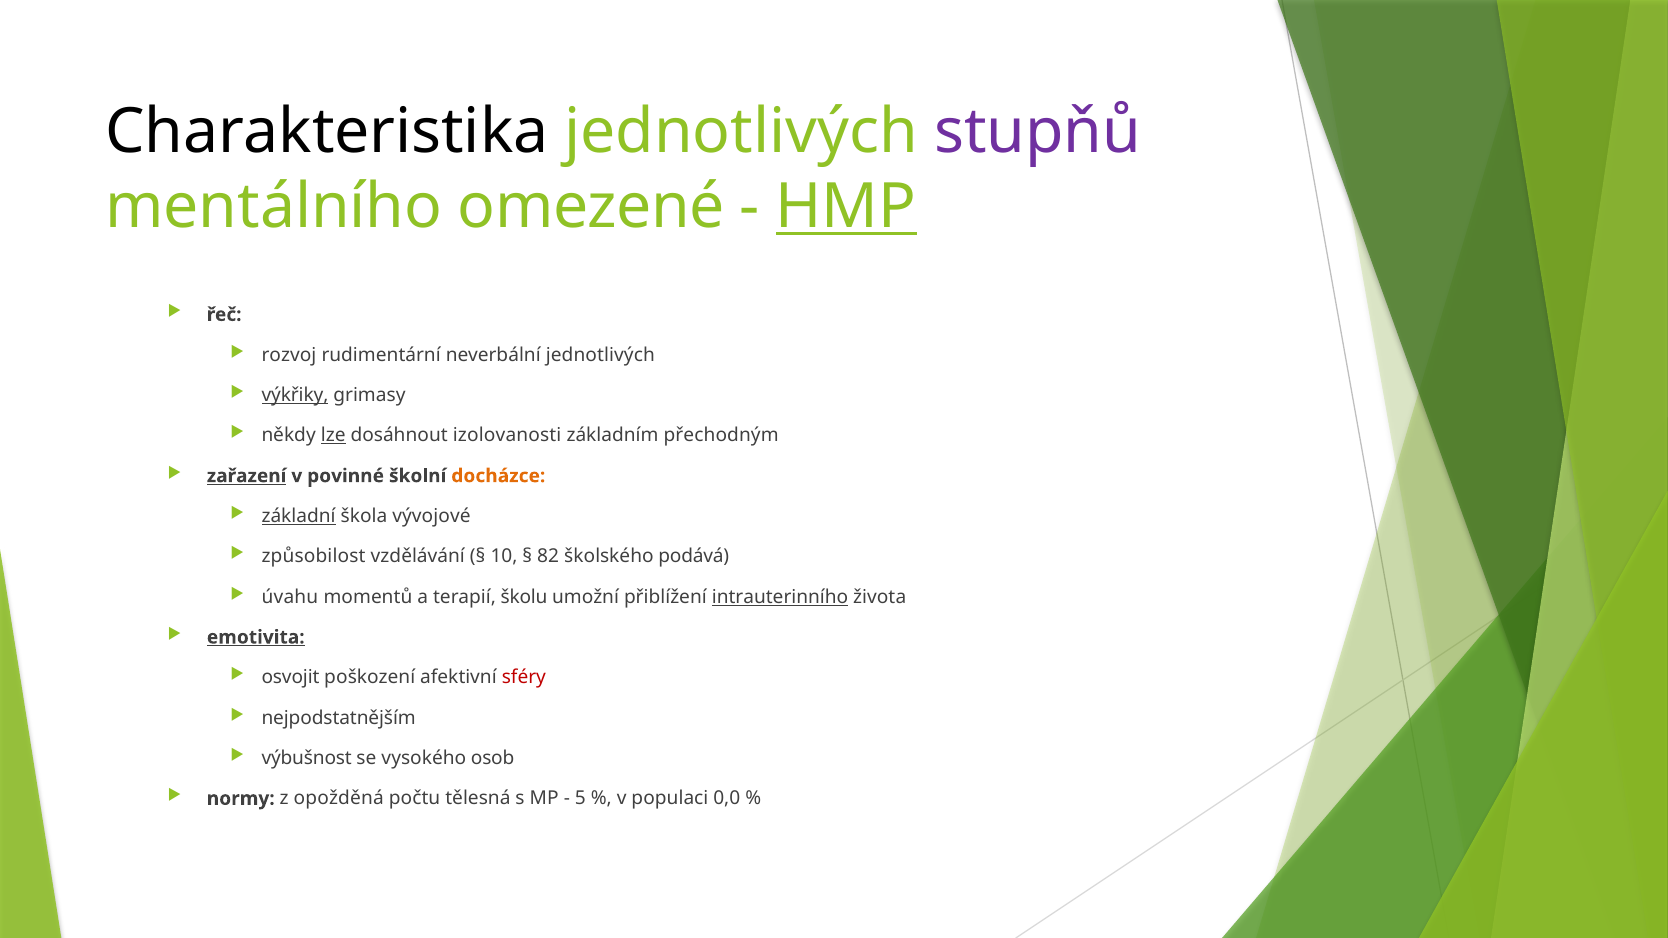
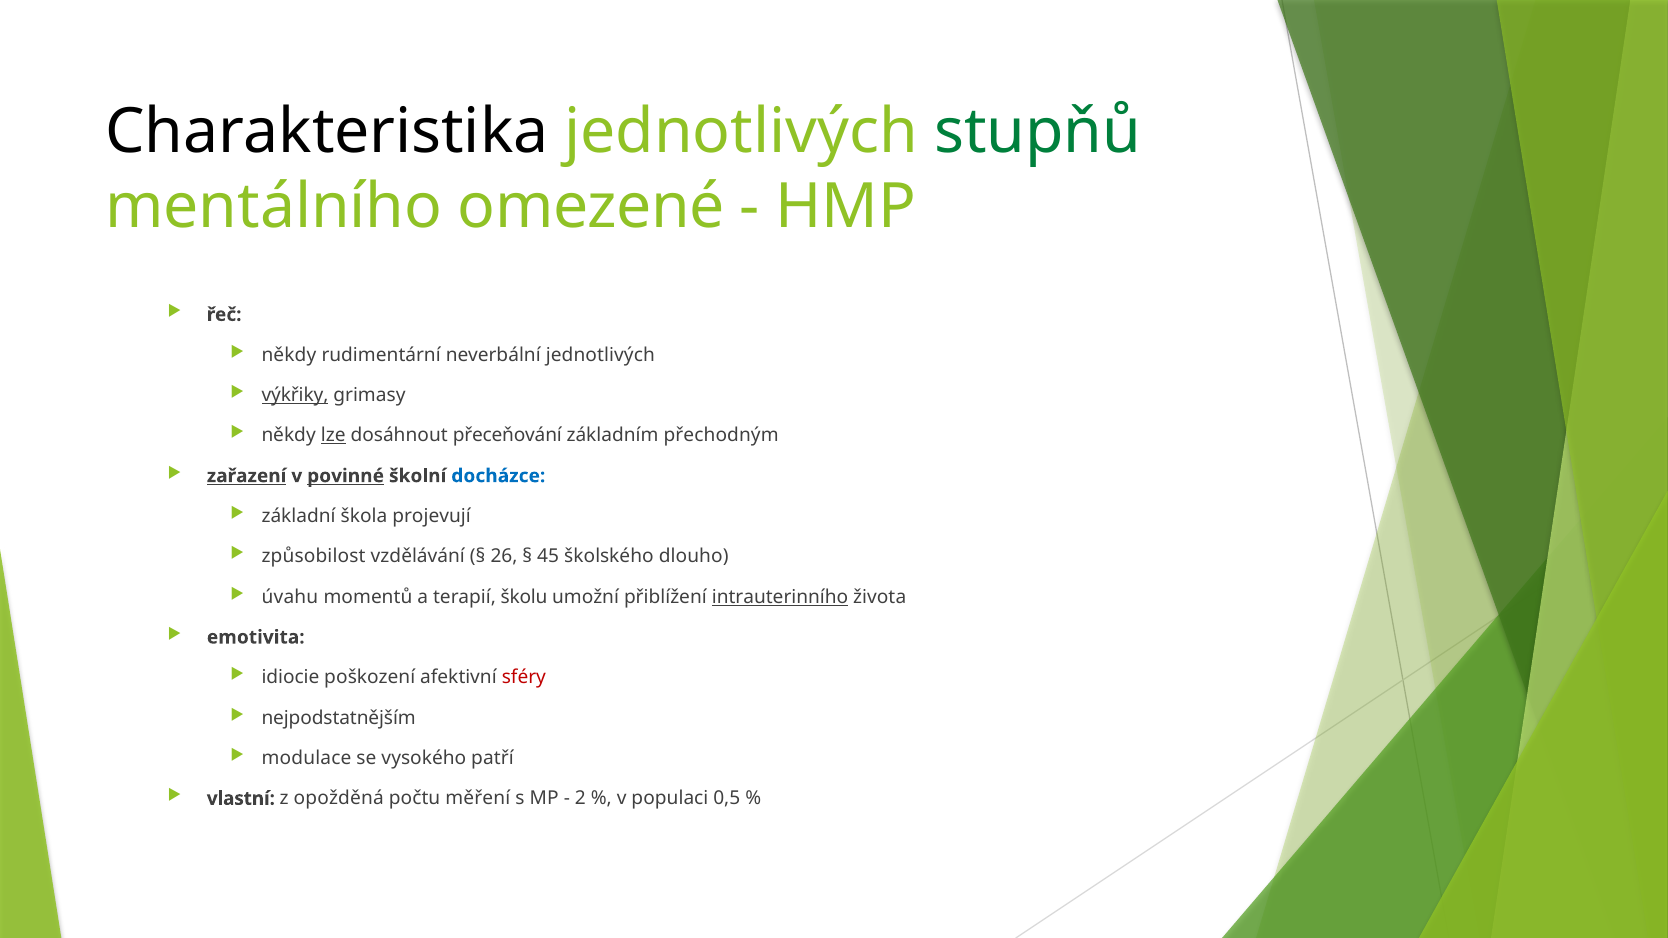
stupňů colour: purple -> green (1038, 132)
HMP underline: present -> none (846, 207)
rozvoj: rozvoj -> někdy (289, 355)
izolovanosti: izolovanosti -> přeceňování (507, 436)
povinné underline: none -> present (346, 476)
docházce colour: orange -> blue (498, 476)
základní underline: present -> none (299, 516)
vývojové: vývojové -> projevují (432, 516)
10: 10 -> 26 (504, 557)
82: 82 -> 45 (548, 557)
podává: podává -> dlouho (694, 557)
emotivita underline: present -> none (256, 637)
osvojit: osvojit -> idiocie (290, 678)
výbušnost: výbušnost -> modulace (306, 758)
osob: osob -> patří (492, 758)
normy: normy -> vlastní (241, 799)
tělesná: tělesná -> měření (478, 799)
5: 5 -> 2 (580, 799)
0,0: 0,0 -> 0,5 (727, 799)
